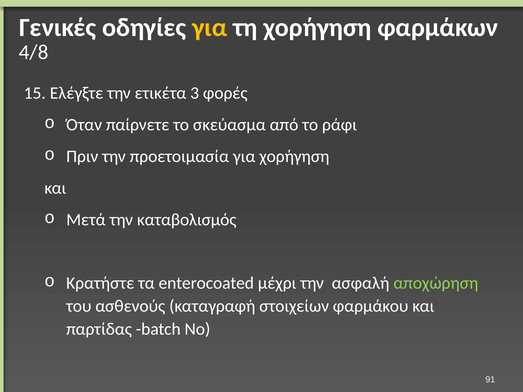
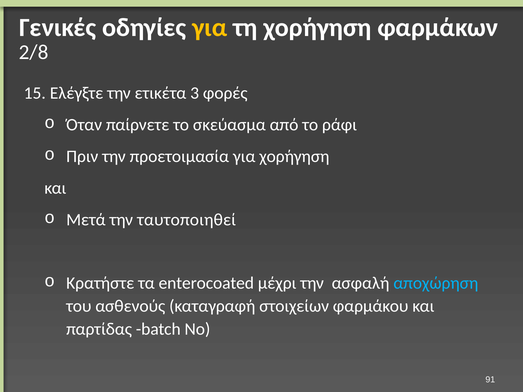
4/8: 4/8 -> 2/8 (34, 52)
καταβολισμός: καταβολισμός -> ταυτοποιηθεί (187, 220)
αποχώρηση colour: light green -> light blue (436, 283)
